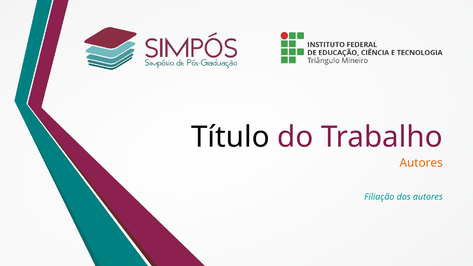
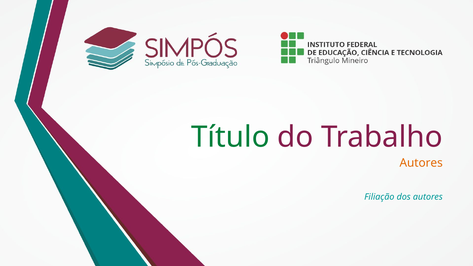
Título colour: black -> green (230, 137)
